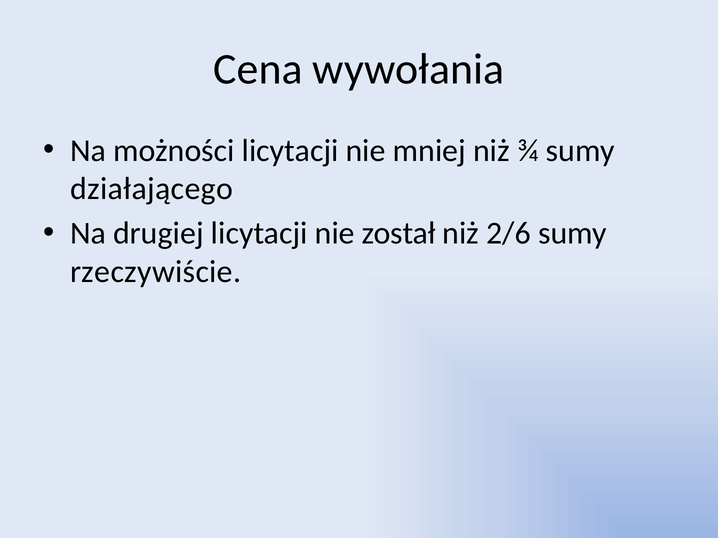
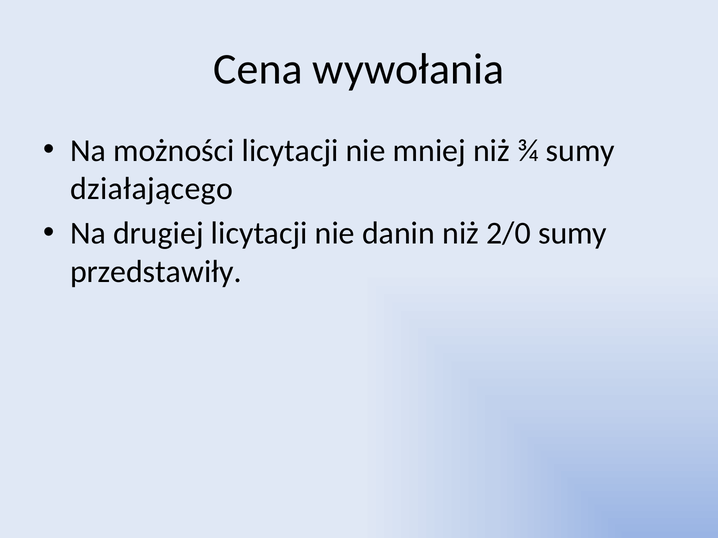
został: został -> danin (399, 234)
2/6: 2/6 -> 2/0 (509, 234)
rzeczywiście: rzeczywiście -> przedstawiły (156, 272)
